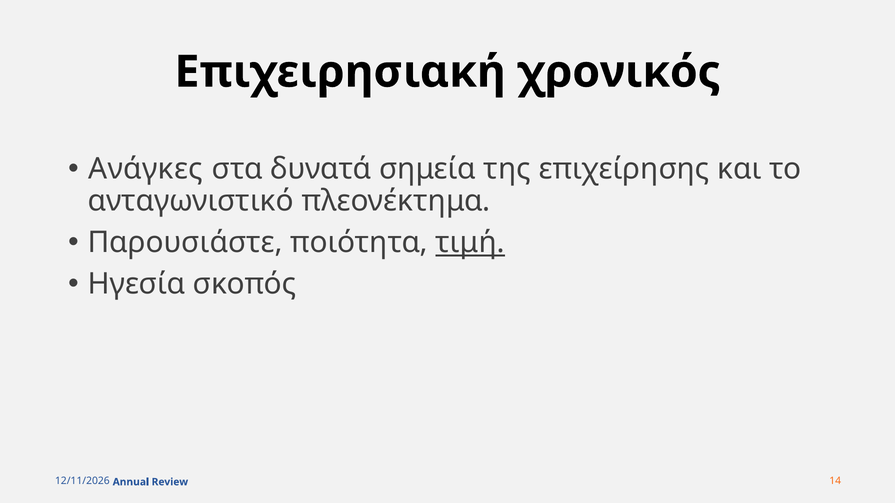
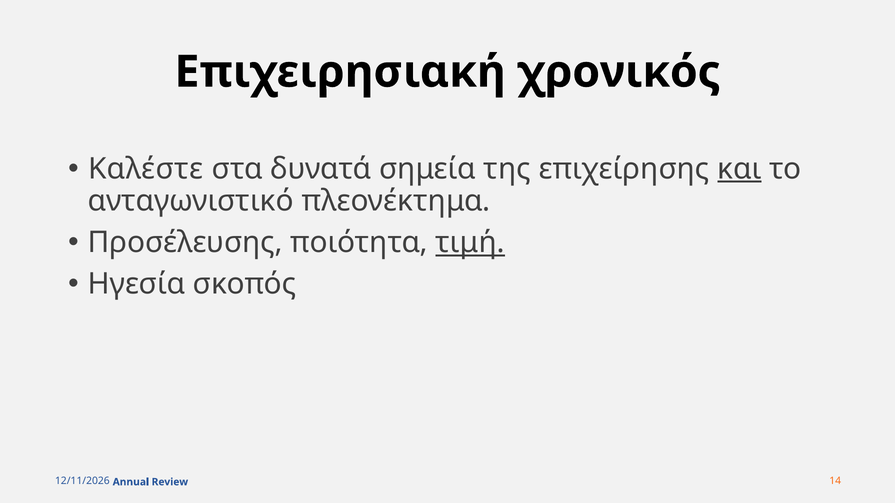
Ανάγκες: Ανάγκες -> Καλέστε (146, 169)
και underline: none -> present (740, 169)
Παρουσιάστε: Παρουσιάστε -> Προσέλευσης (185, 243)
